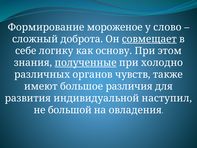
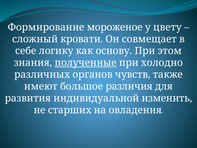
слово: слово -> цвету (167, 27)
доброта: доброта -> кровати (82, 39)
совмещает underline: present -> none (149, 39)
наступил: наступил -> изменить (167, 98)
большой: большой -> старших (70, 110)
